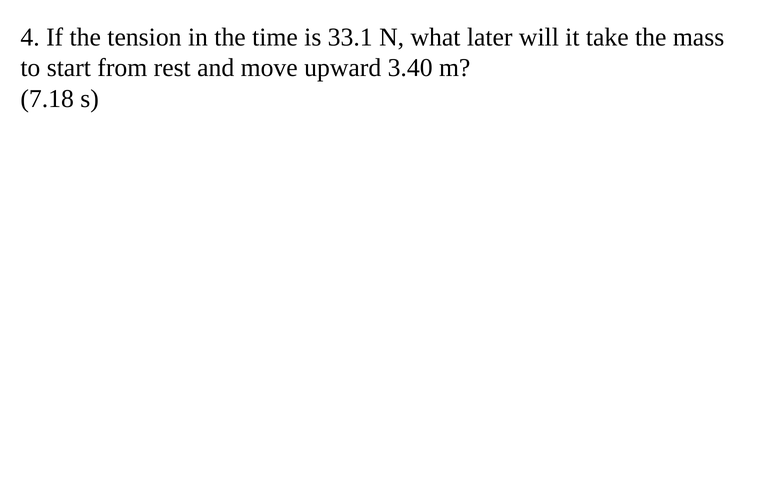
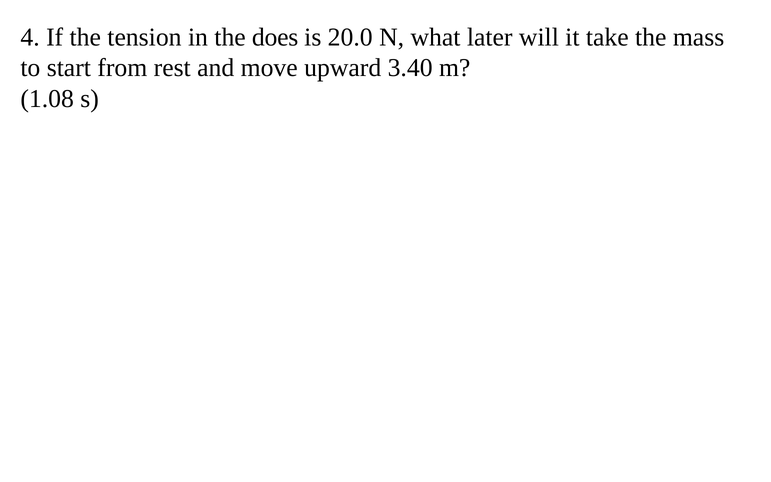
time: time -> does (275, 37)
33.1: 33.1 -> 20.0 (350, 37)
7.18: 7.18 -> 1.08 (47, 99)
